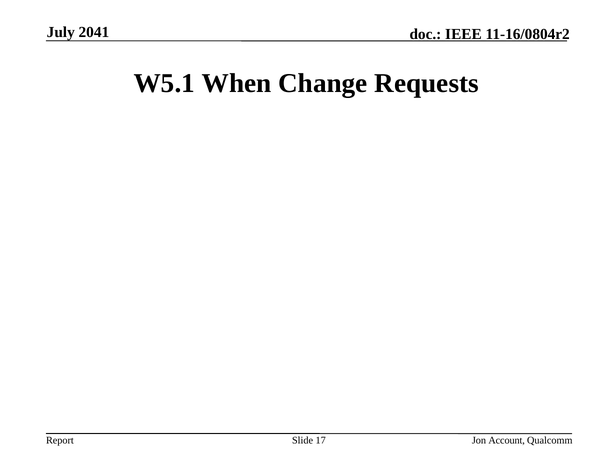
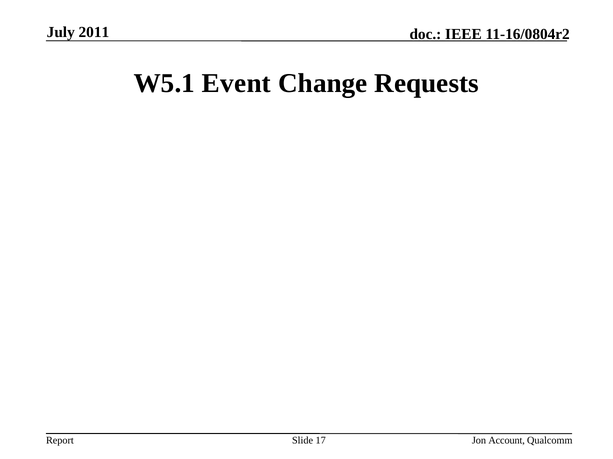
2041: 2041 -> 2011 (94, 32)
When: When -> Event (236, 84)
